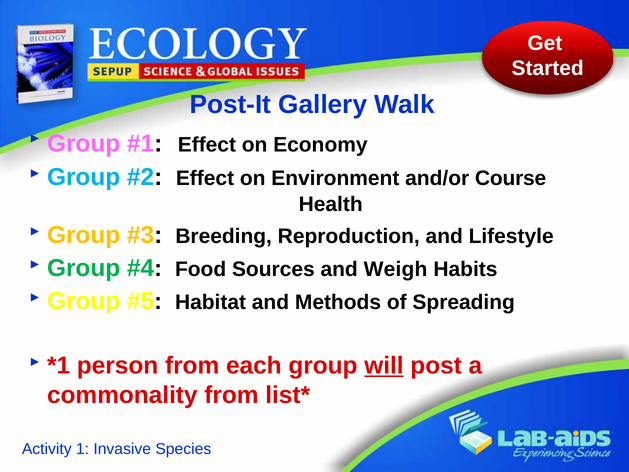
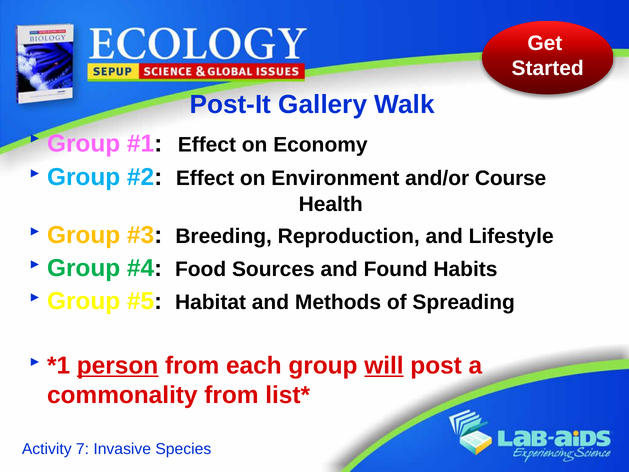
Weigh: Weigh -> Found (396, 269)
person underline: none -> present (118, 366)
1: 1 -> 7 (82, 449)
